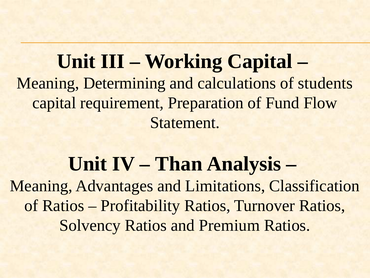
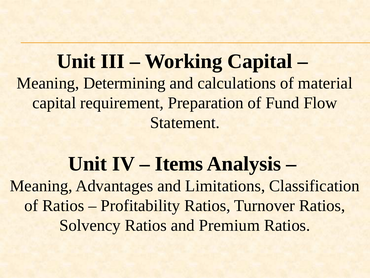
students: students -> material (325, 83)
Than: Than -> Items (179, 164)
